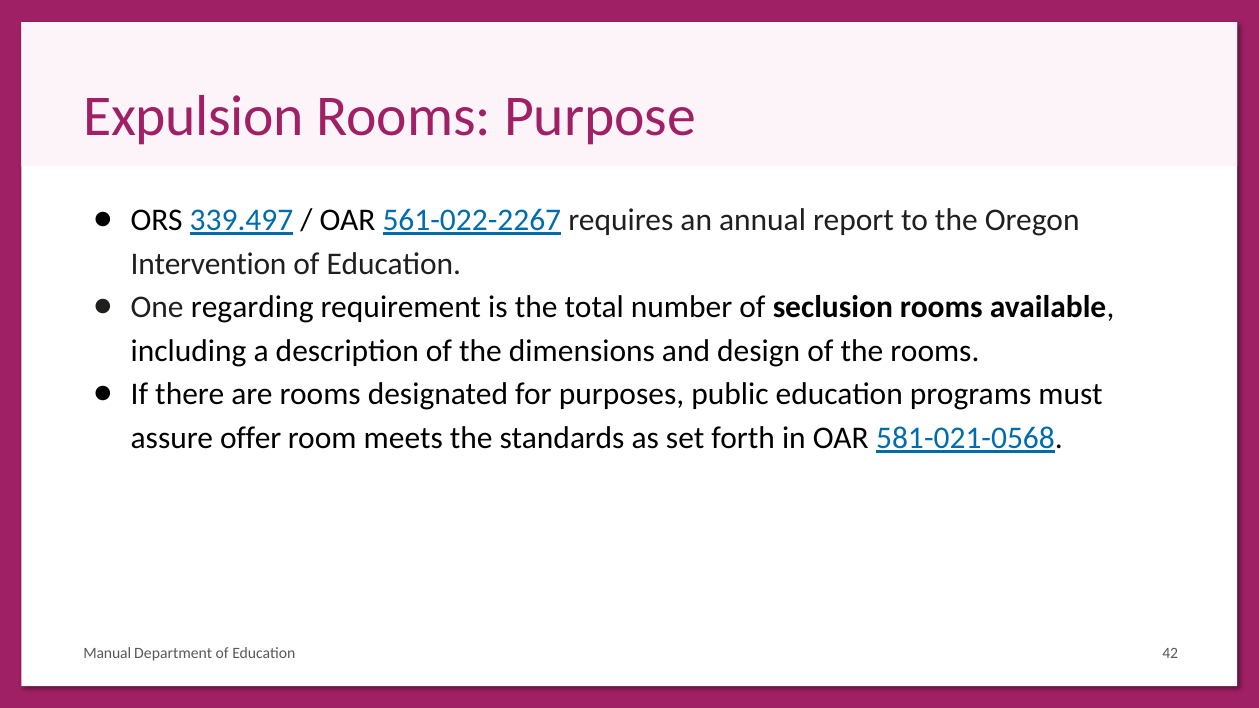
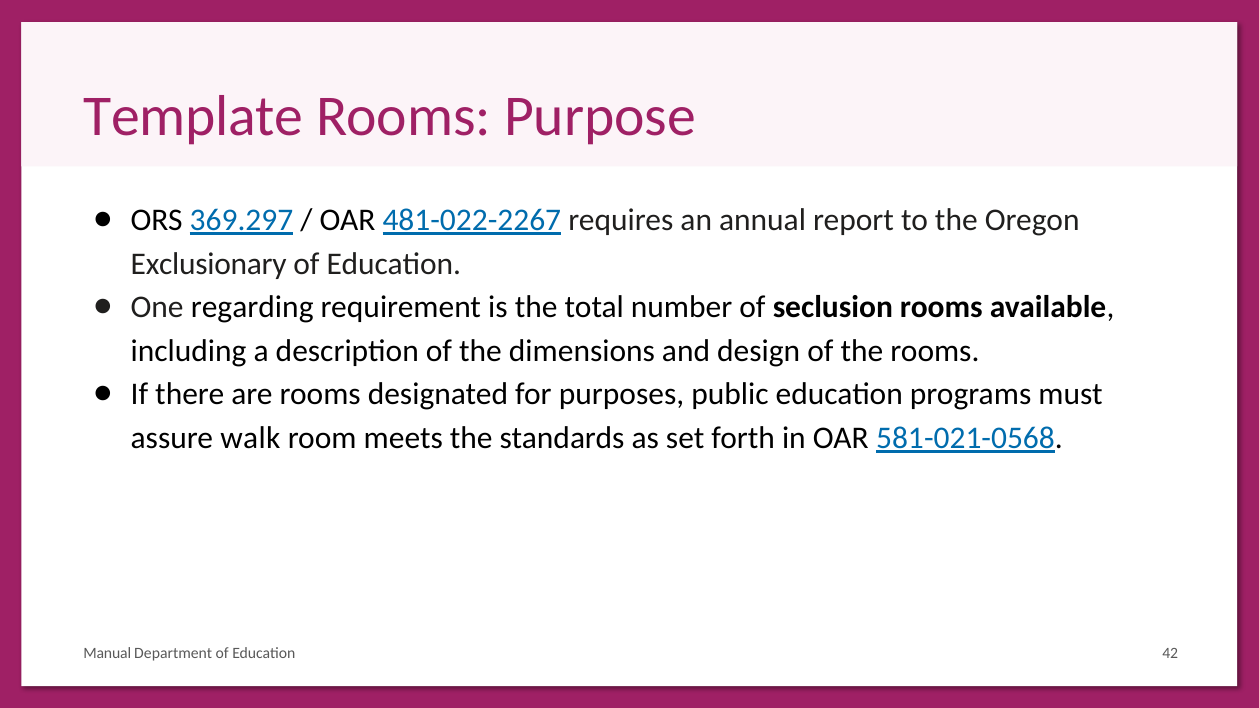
Expulsion: Expulsion -> Template (193, 117)
339.497: 339.497 -> 369.297 (242, 220)
561-022-2267: 561-022-2267 -> 481-022-2267 (472, 220)
Intervention: Intervention -> Exclusionary (209, 264)
offer: offer -> walk (250, 438)
